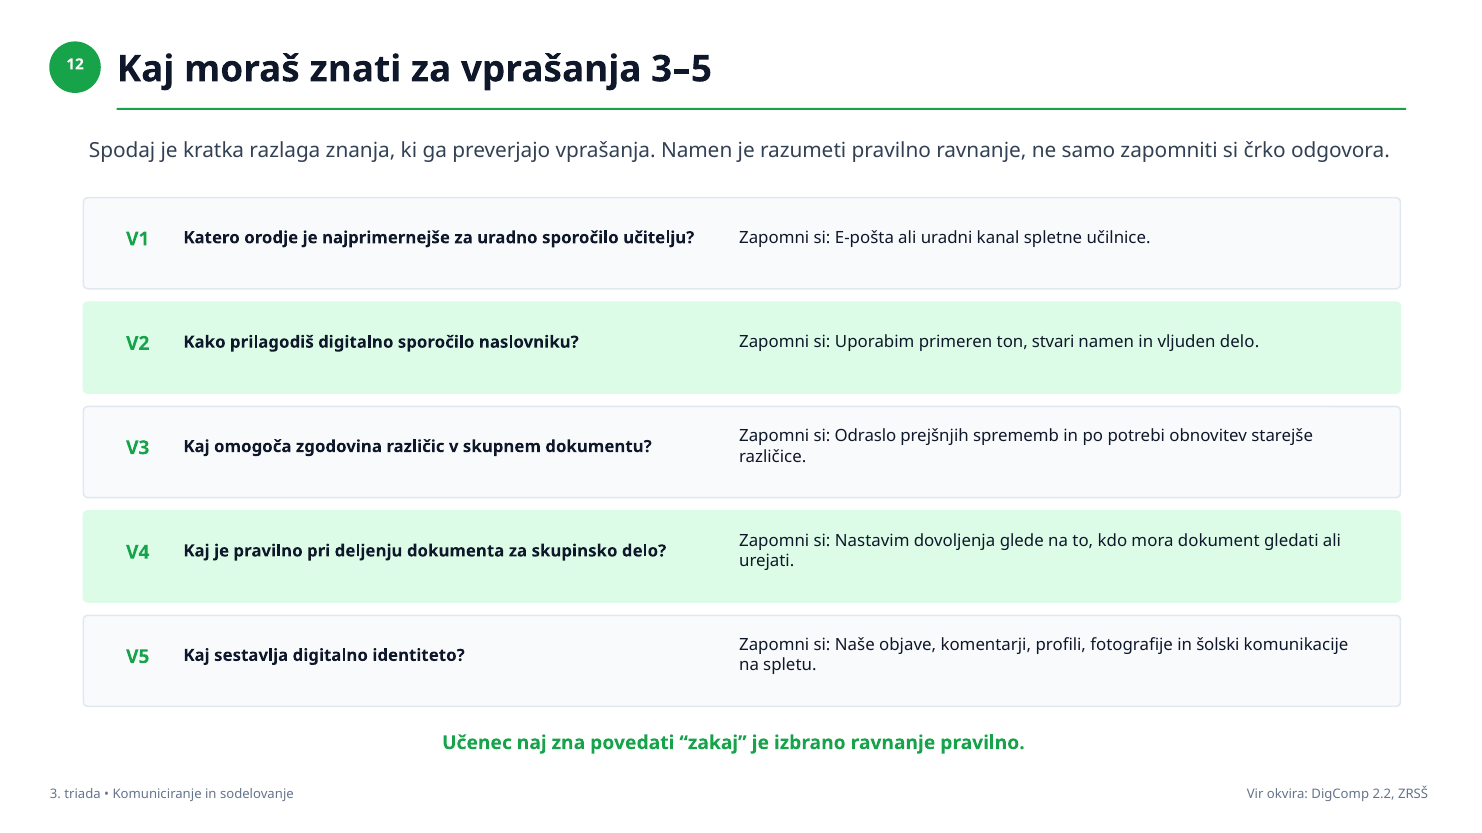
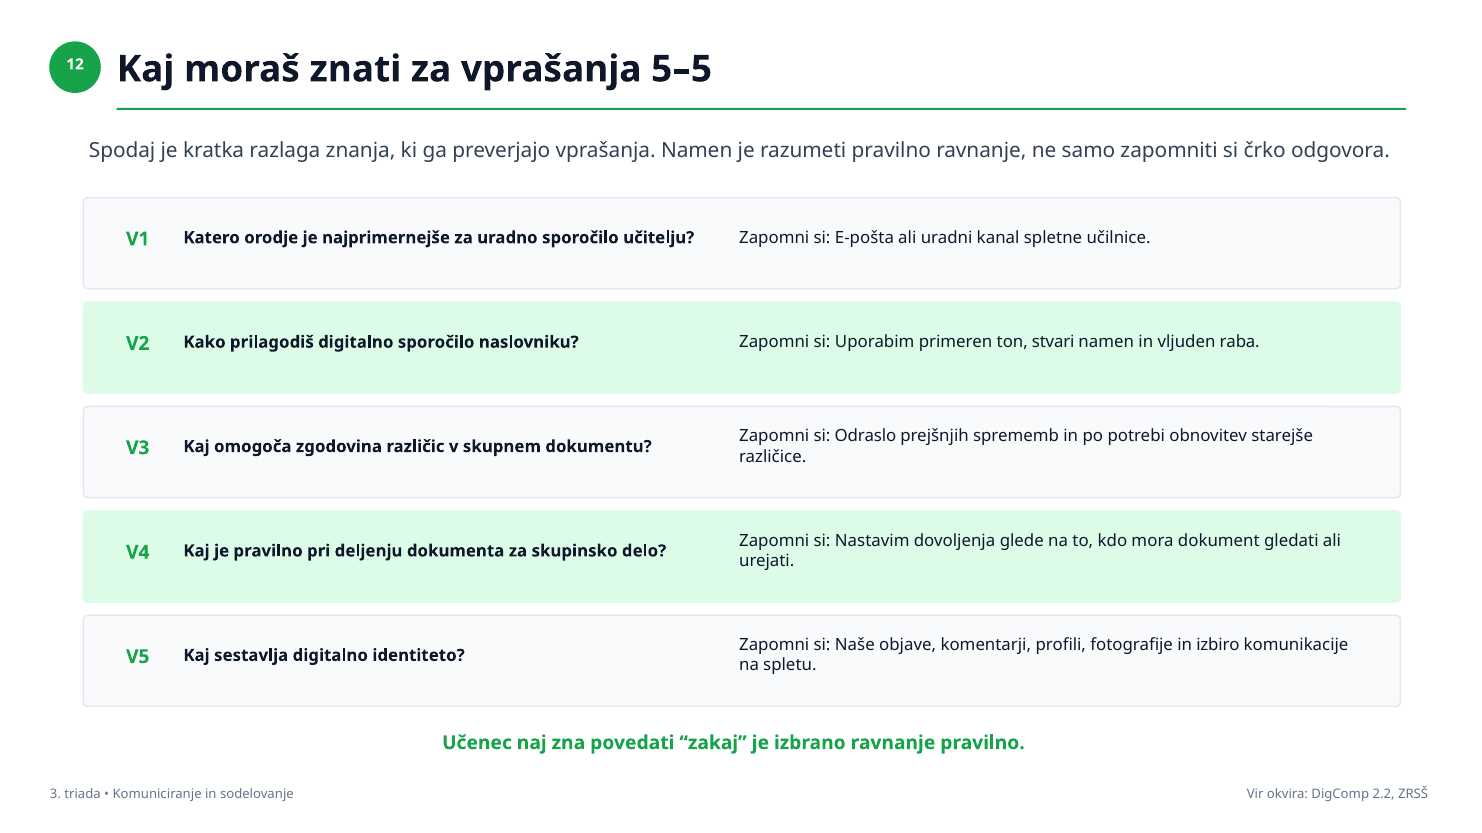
3–5: 3–5 -> 5–5 (682, 69)
vljuden delo: delo -> raba (1240, 342)
šolski: šolski -> izbiro (1218, 646)
